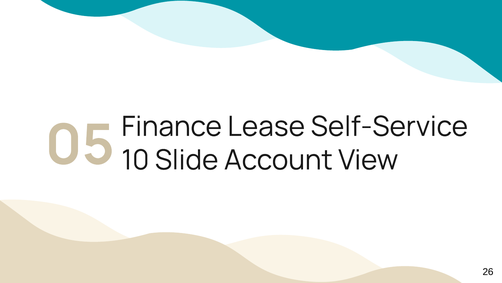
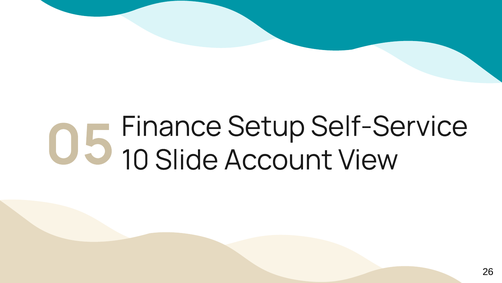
Lease: Lease -> Setup (266, 126)
